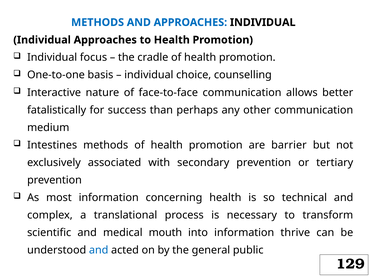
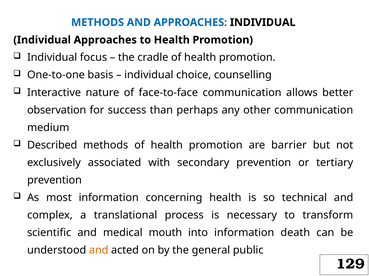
fatalistically: fatalistically -> observation (57, 110)
Intestines: Intestines -> Described (52, 145)
thrive: thrive -> death (295, 233)
and colour: blue -> orange (99, 251)
